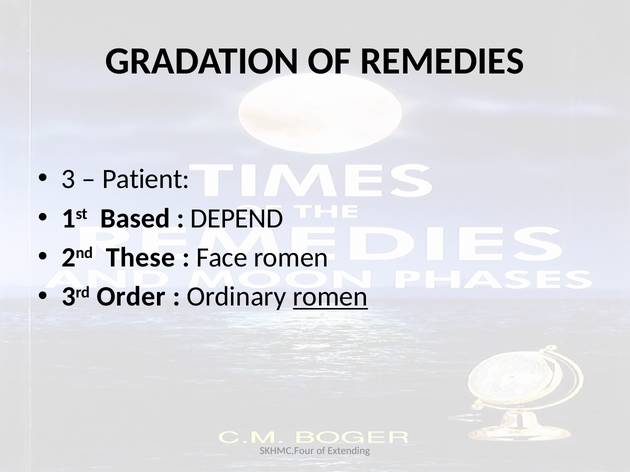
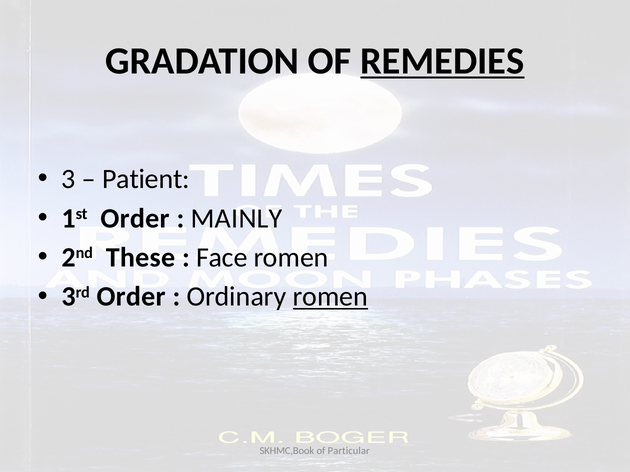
REMEDIES underline: none -> present (442, 61)
1st Based: Based -> Order (135, 219)
DEPEND: DEPEND -> MAINLY (237, 219)
SKHMC,Four: SKHMC,Four -> SKHMC,Book (287, 451)
Extending: Extending -> Particular (349, 451)
